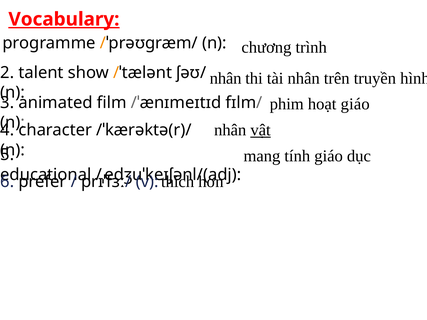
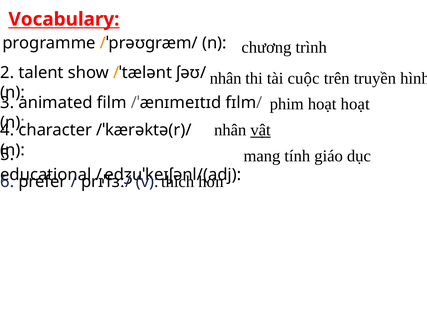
Vocabulary underline: present -> none (64, 19)
tài nhân: nhân -> cuộc (304, 79)
hoạt giáo: giáo -> hoạt (355, 104)
